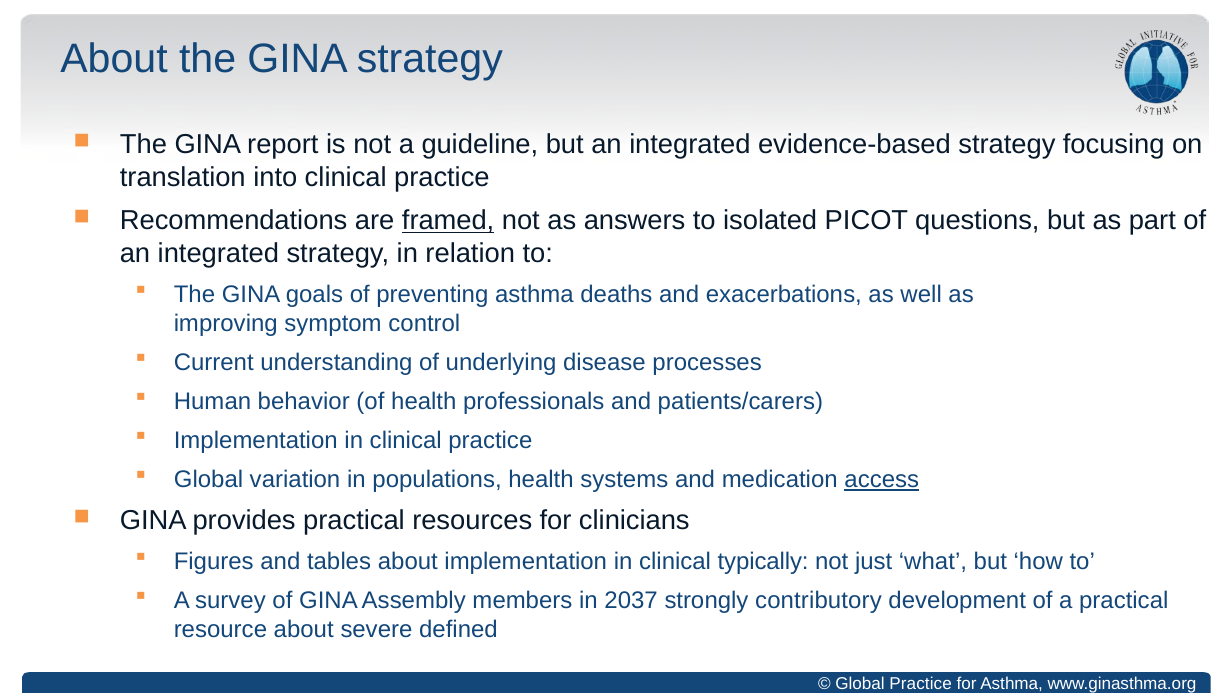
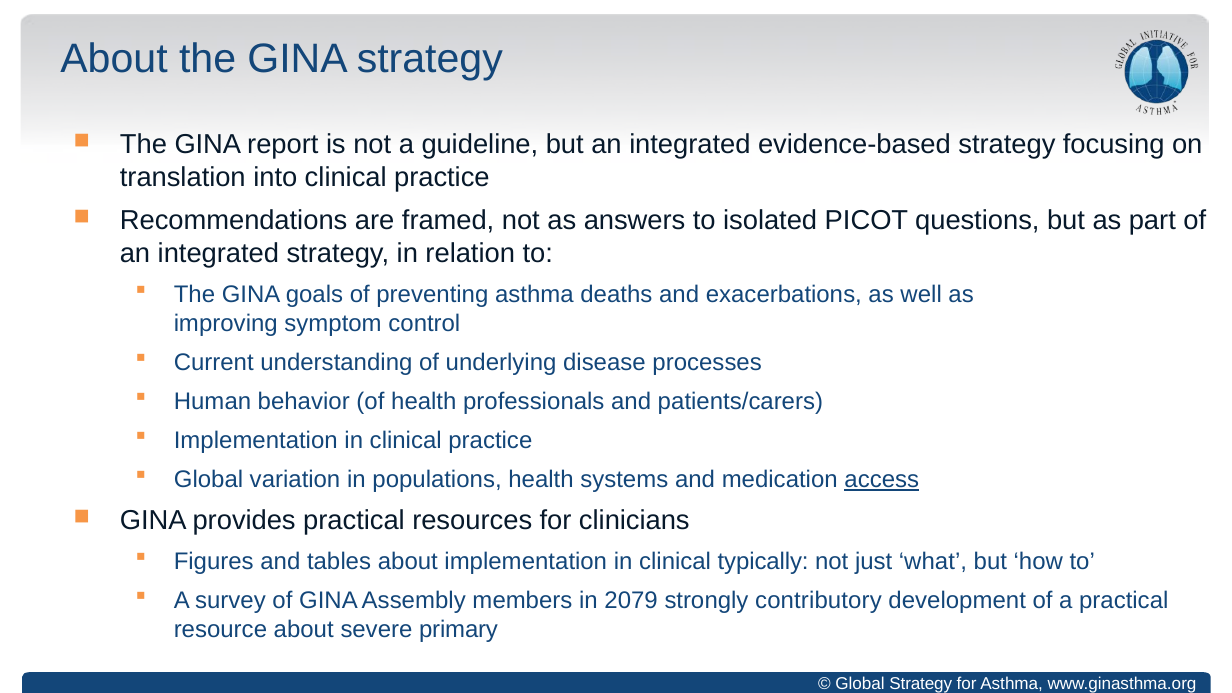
framed underline: present -> none (448, 221)
2037: 2037 -> 2079 (631, 601)
defined: defined -> primary (459, 630)
Global Practice: Practice -> Strategy (921, 684)
